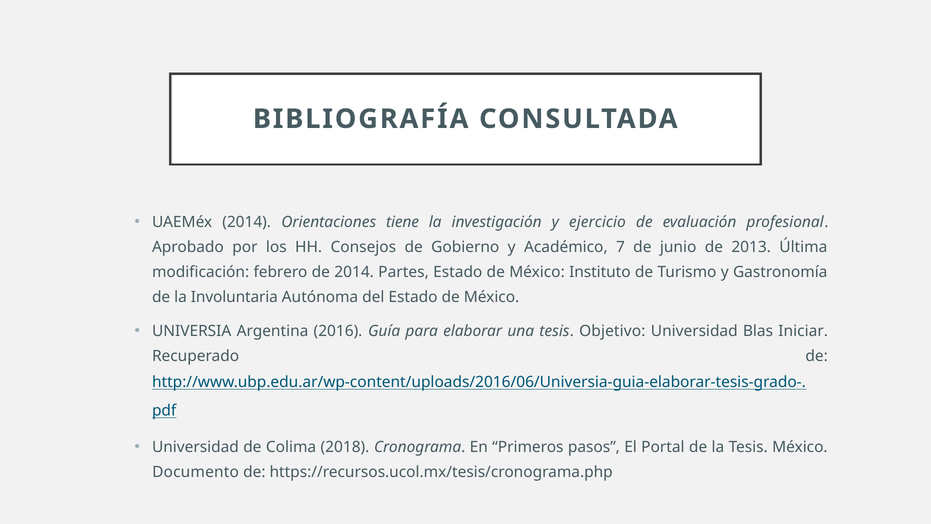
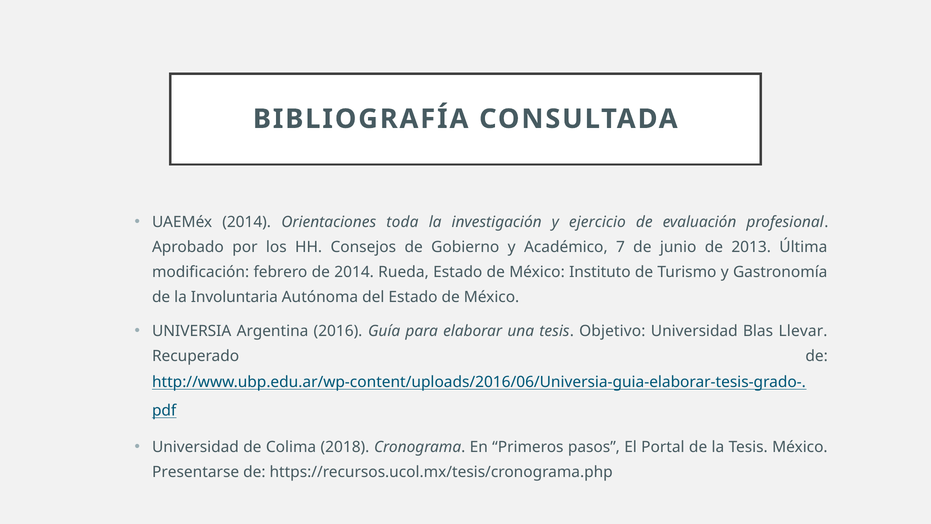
tiene: tiene -> toda (402, 222)
Partes: Partes -> Rueda (404, 272)
Iniciar: Iniciar -> Llevar (803, 331)
Documento: Documento -> Presentarse (196, 472)
